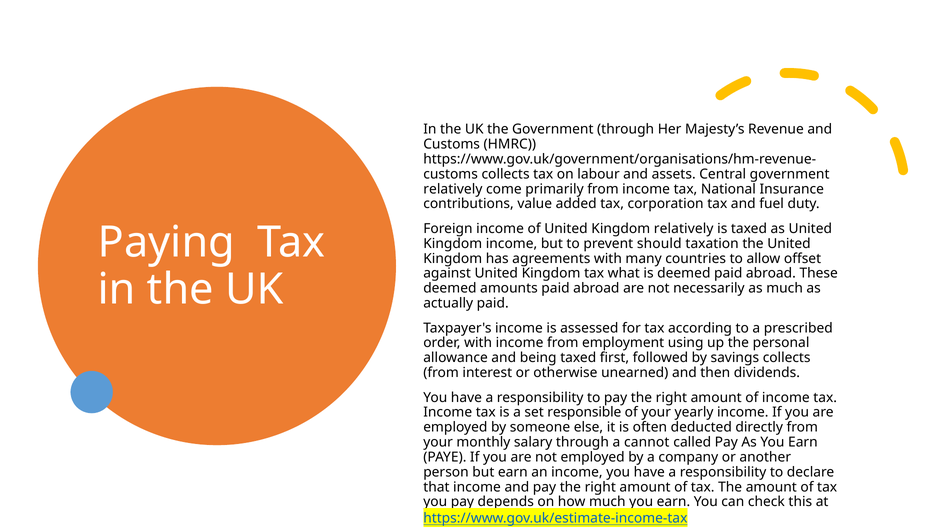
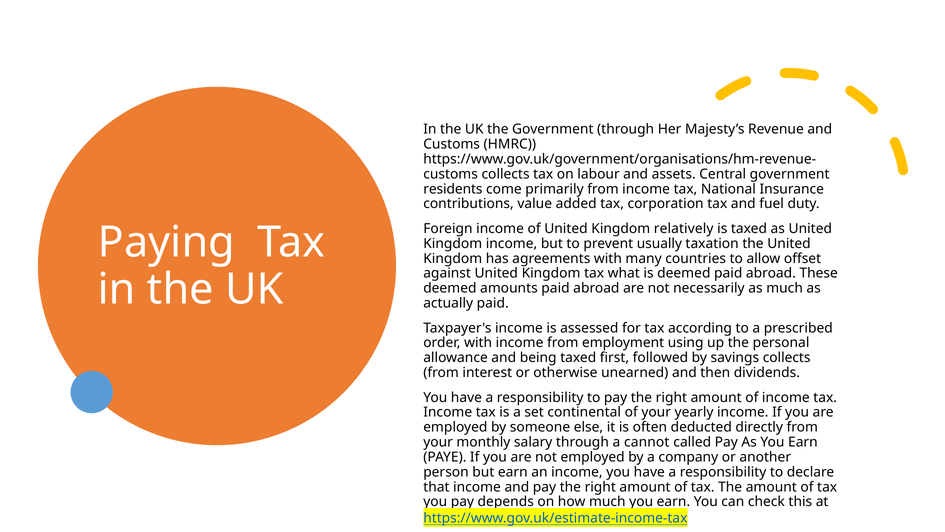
relatively: relatively -> residents (453, 189)
should: should -> usually (659, 243)
responsible: responsible -> continental (584, 412)
